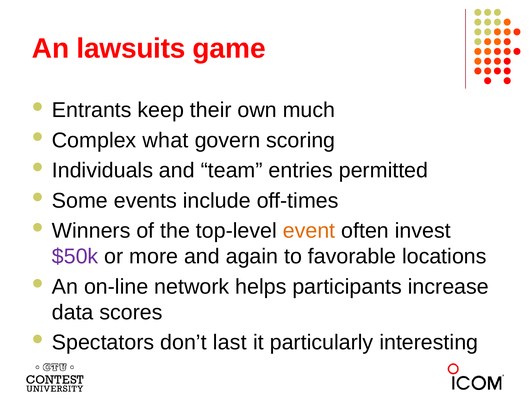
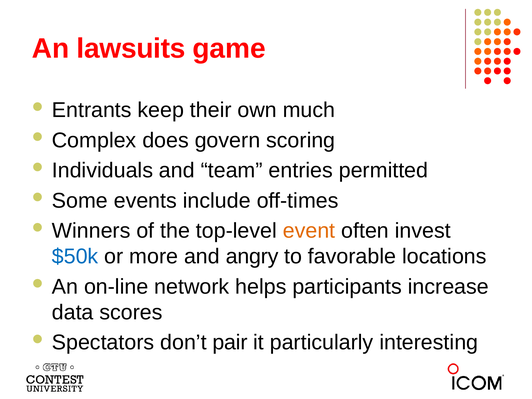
what: what -> does (166, 140)
$50k colour: purple -> blue (75, 256)
again: again -> angry (252, 256)
last: last -> pair (230, 343)
